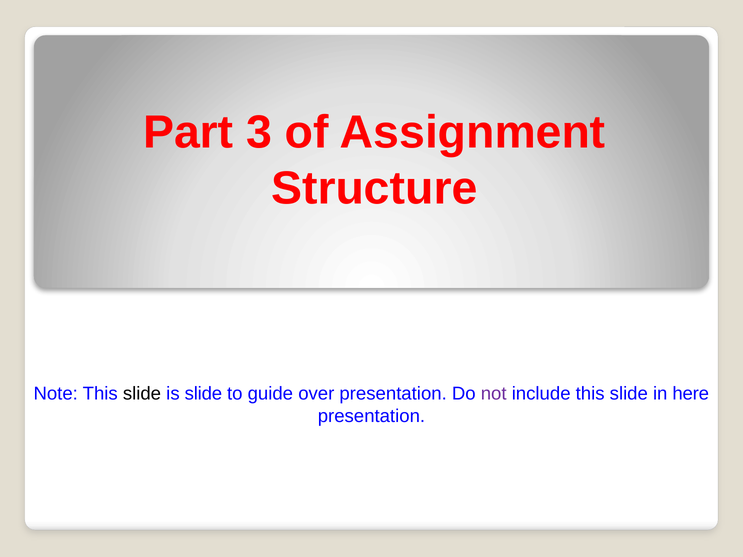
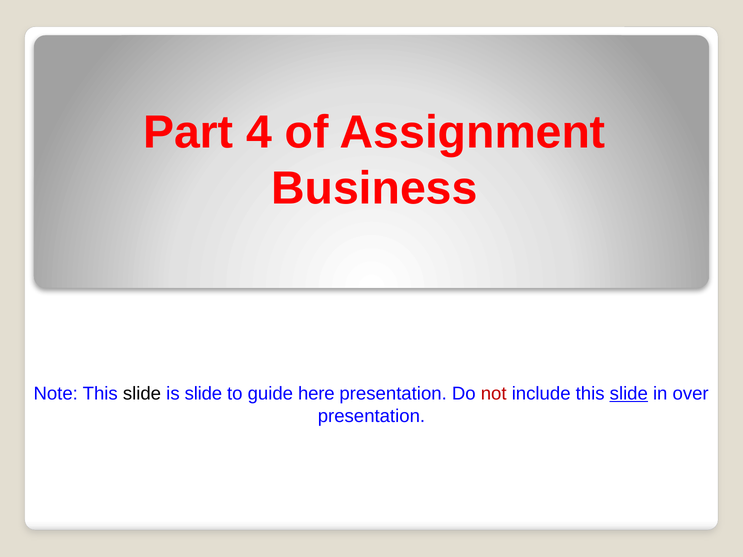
3: 3 -> 4 (259, 133)
Structure: Structure -> Business (374, 188)
over: over -> here (316, 394)
not colour: purple -> red (494, 394)
slide underline: none -> present (629, 394)
here: here -> over (691, 394)
